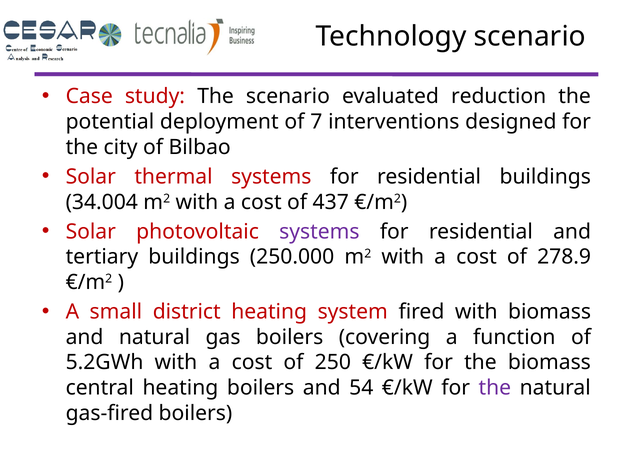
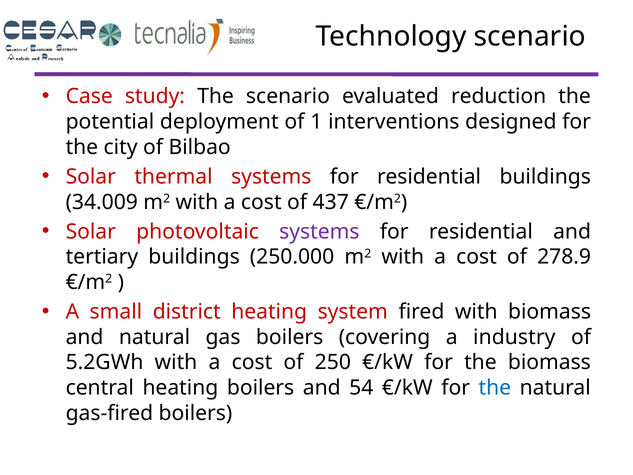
7: 7 -> 1 (316, 122)
34.004: 34.004 -> 34.009 (102, 202)
function: function -> industry (514, 337)
the colour: purple -> blue (495, 388)
